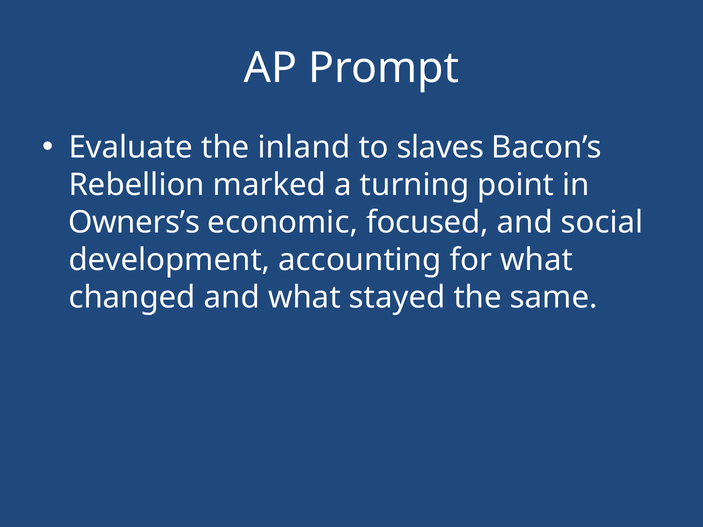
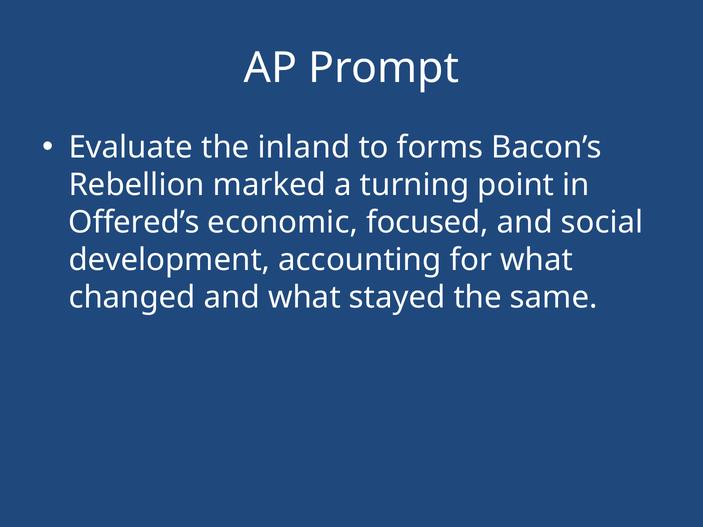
slaves: slaves -> forms (440, 147)
Owners’s: Owners’s -> Offered’s (134, 222)
